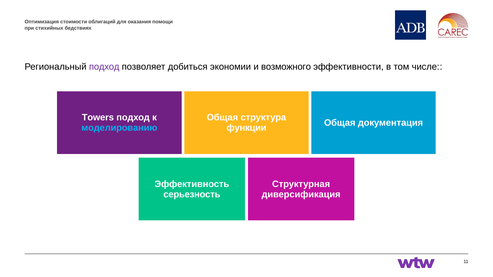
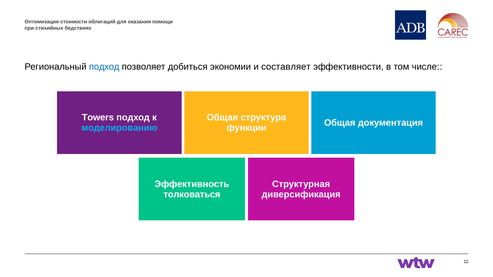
подход colour: purple -> blue (104, 67)
возможного: возможного -> составляет (286, 67)
серьезность: серьезность -> толковаться (192, 195)
